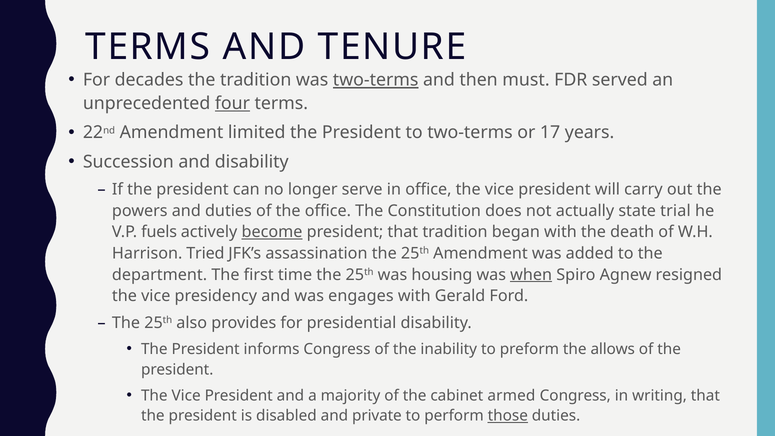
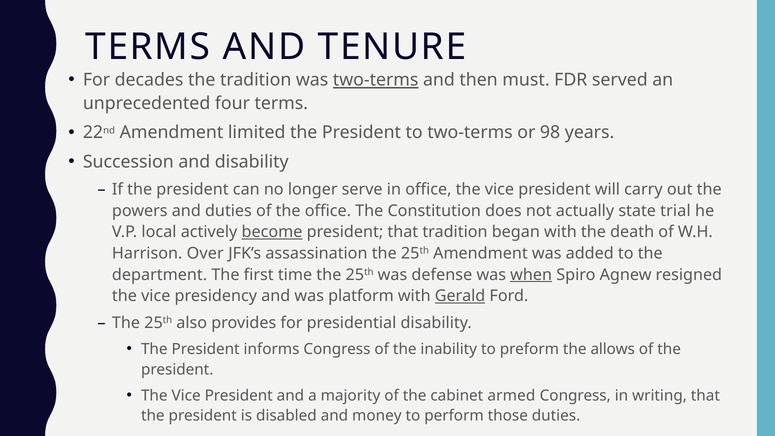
four underline: present -> none (232, 104)
17: 17 -> 98 (550, 133)
fuels: fuels -> local (159, 232)
Tried: Tried -> Over (205, 253)
housing: housing -> defense (442, 275)
engages: engages -> platform (361, 296)
Gerald underline: none -> present (460, 296)
private: private -> money (377, 416)
those underline: present -> none (508, 416)
